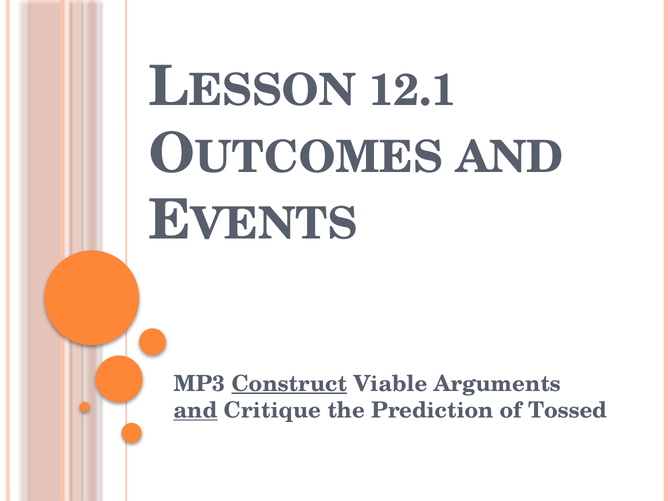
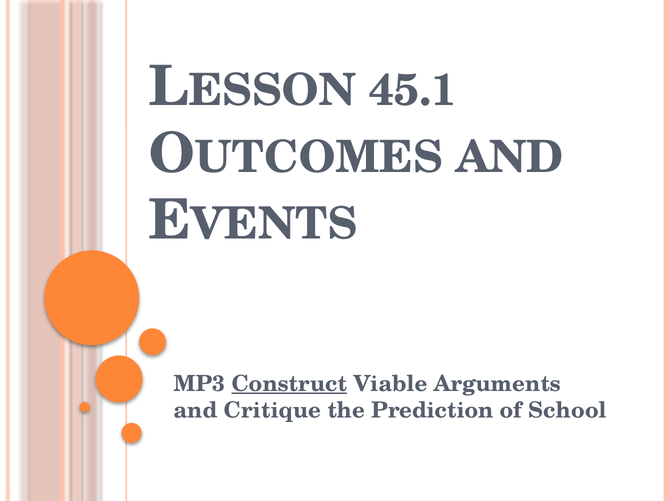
12.1: 12.1 -> 45.1 (413, 91)
and underline: present -> none (196, 410)
Tossed: Tossed -> School (568, 410)
